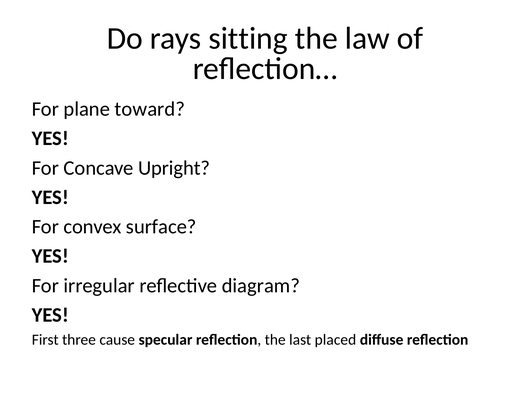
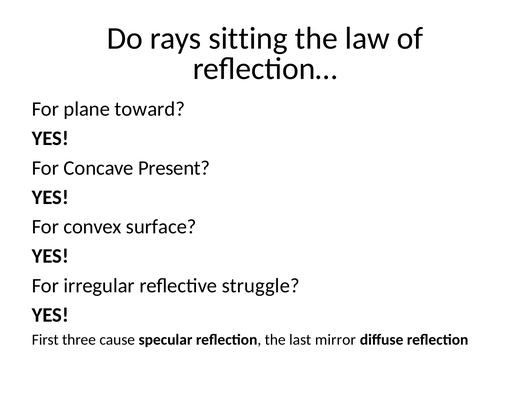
Upright: Upright -> Present (174, 168)
diagram: diagram -> struggle (261, 286)
placed: placed -> mirror (335, 340)
